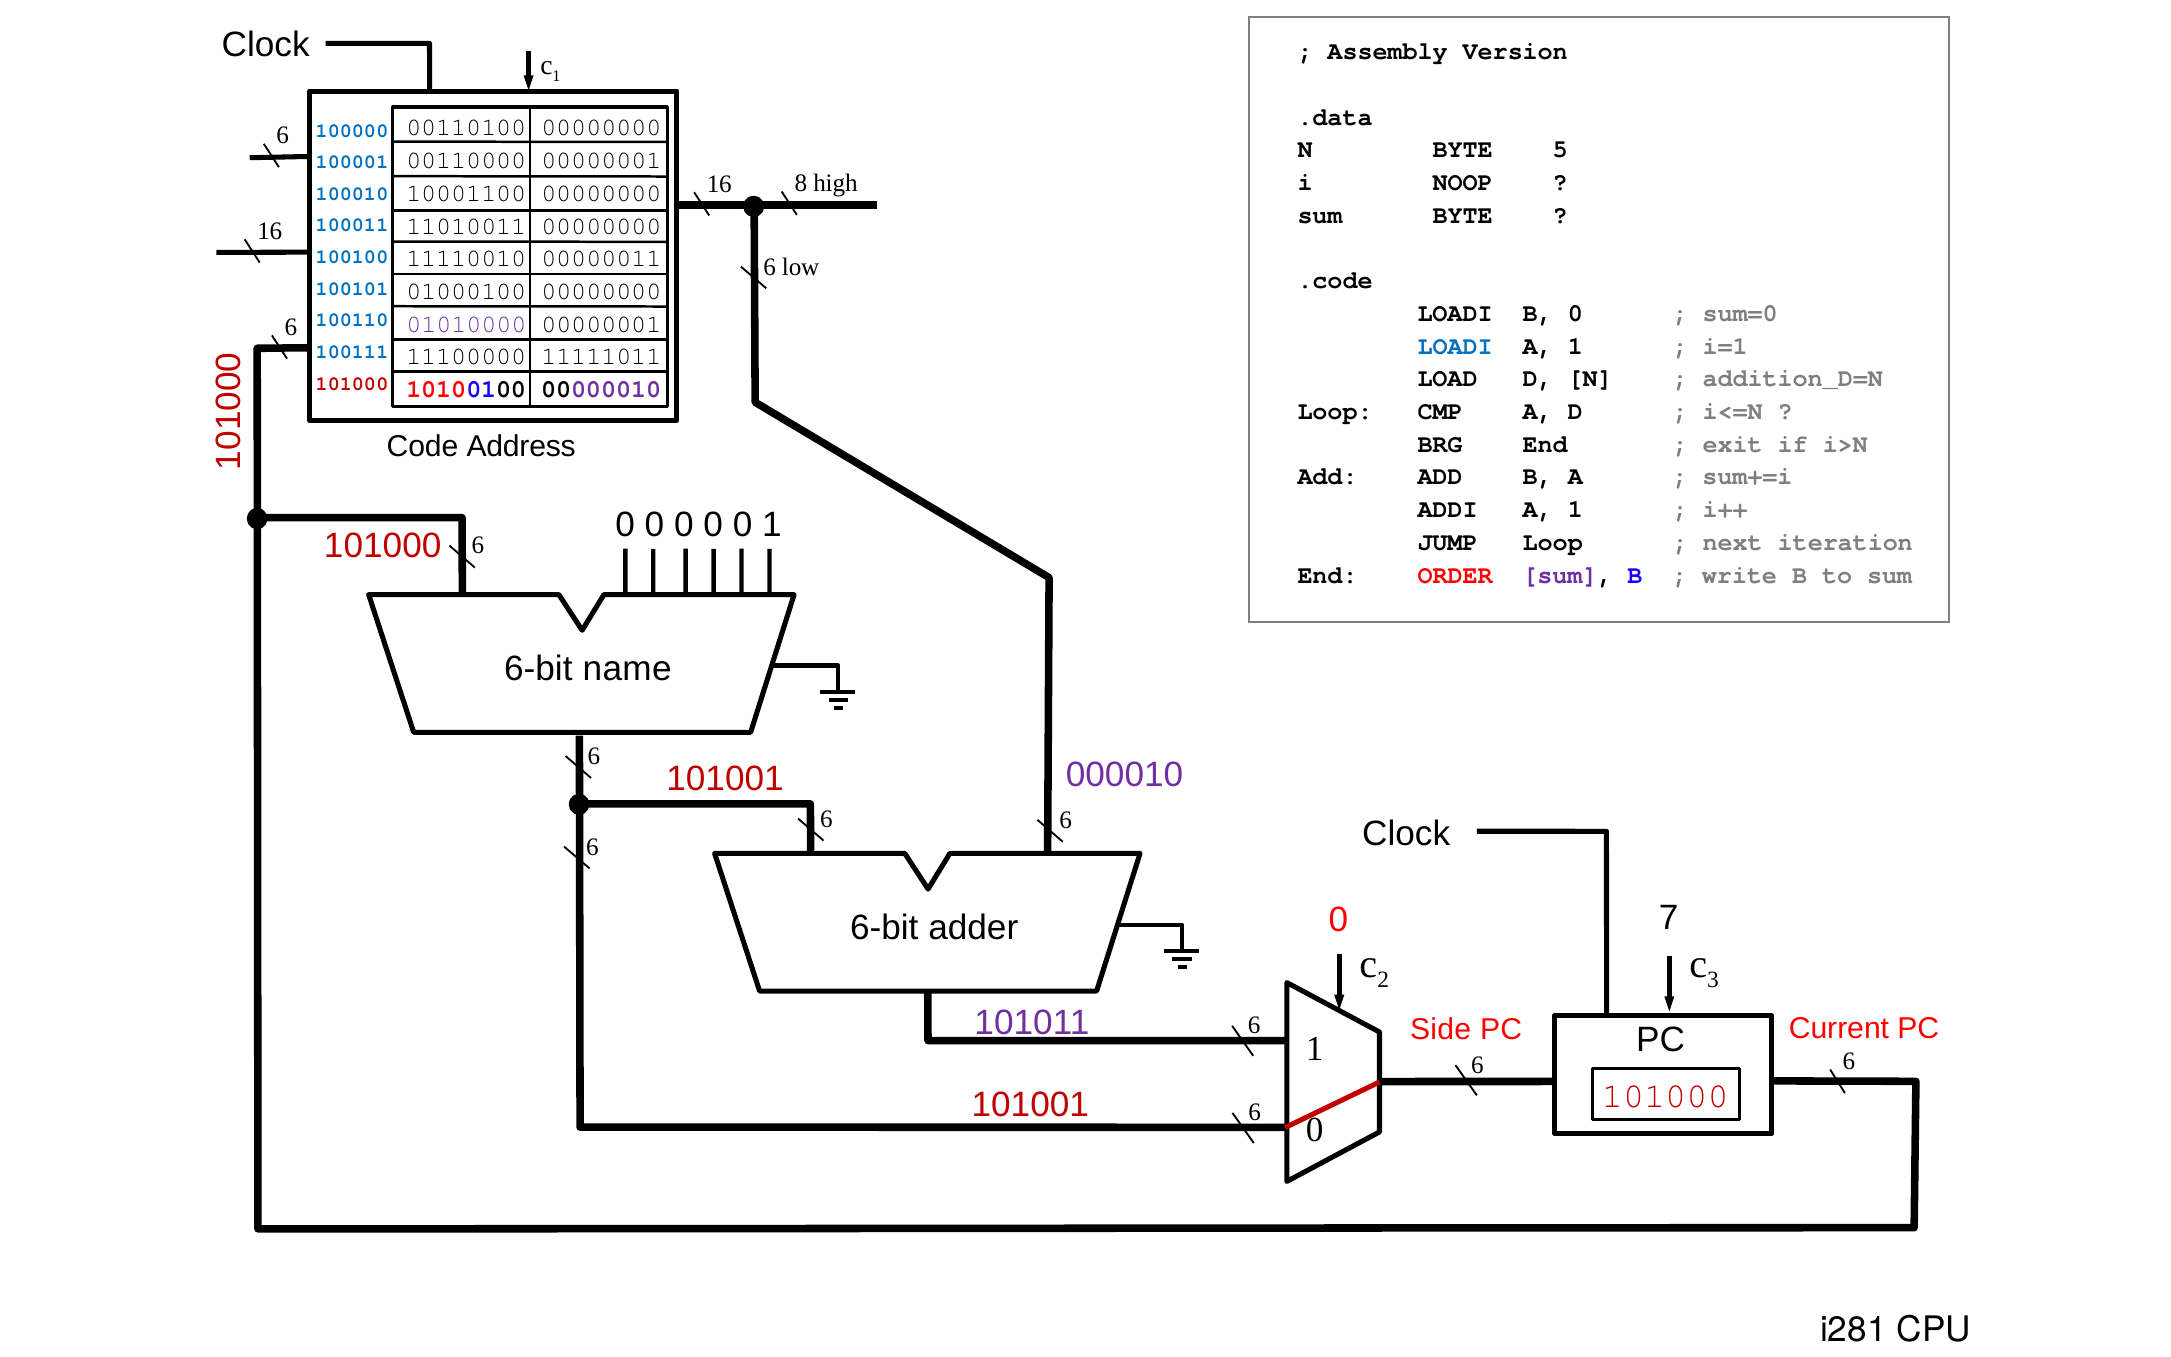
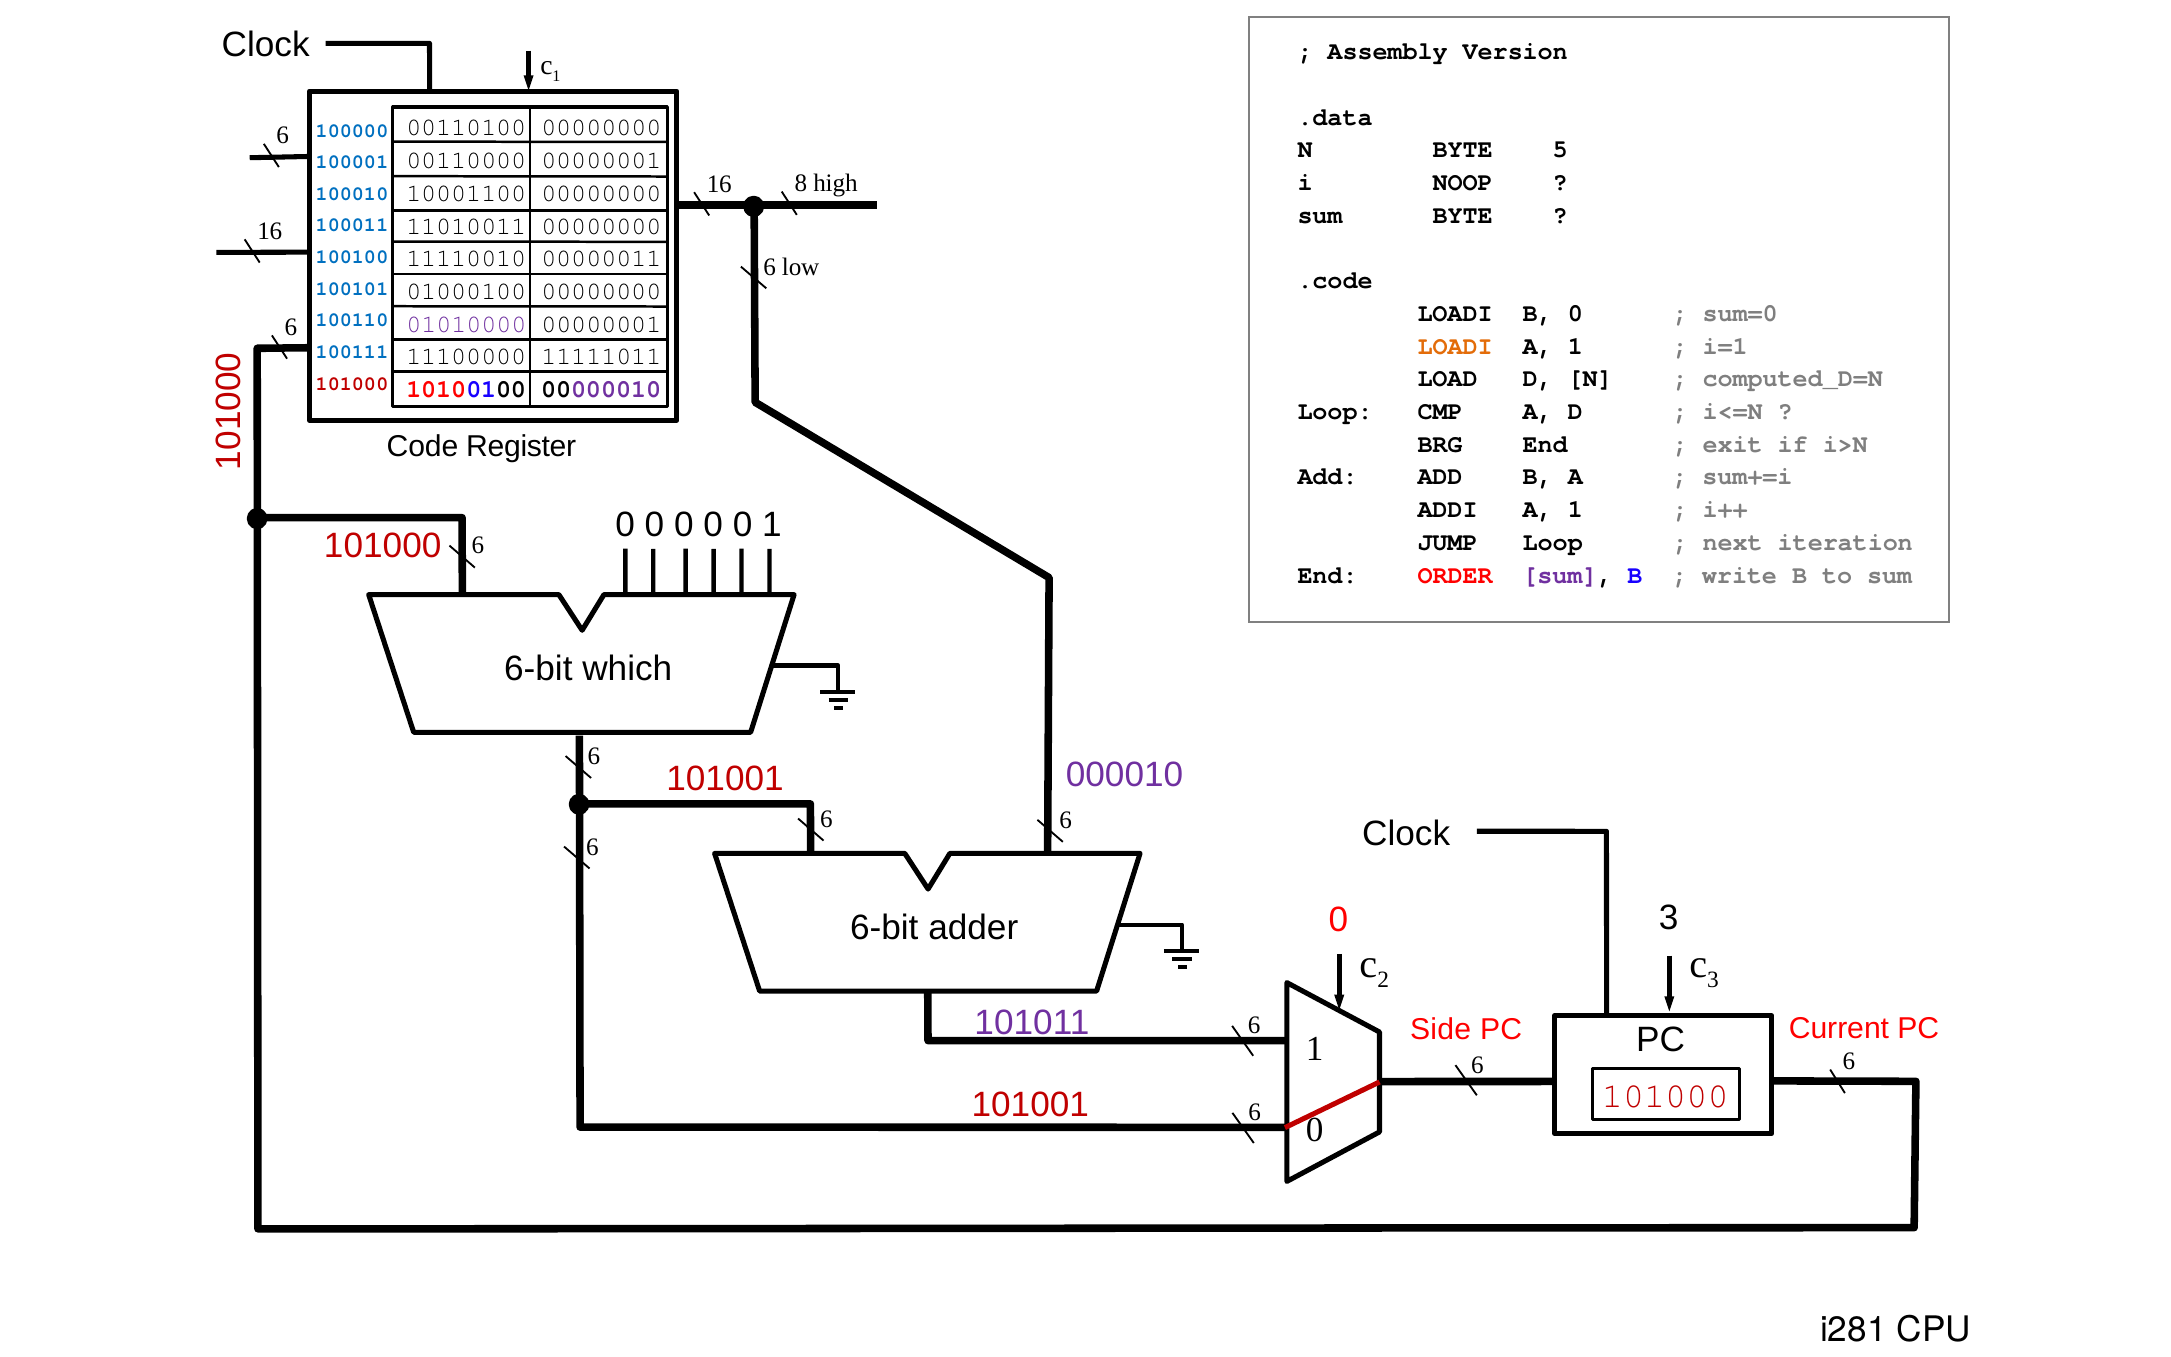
LOADI colour: blue -> orange (1455, 346)
addition_D=N: addition_D=N -> computed_D=N (1793, 379)
Address: Address -> Register (521, 447)
name: name -> which (627, 669)
0 7: 7 -> 3 (1669, 918)
